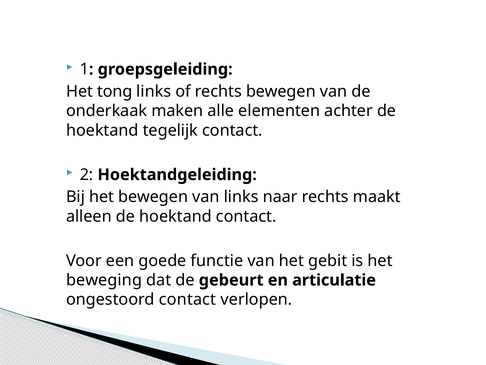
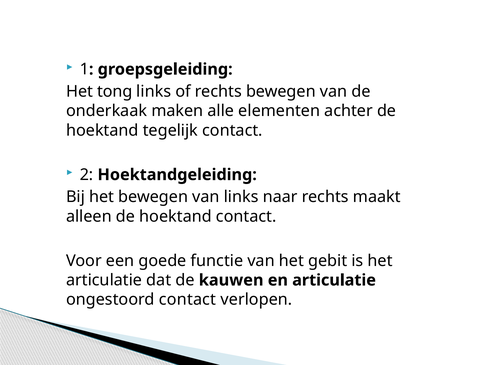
beweging: beweging -> articulatie (104, 280)
gebeurt: gebeurt -> kauwen (231, 280)
